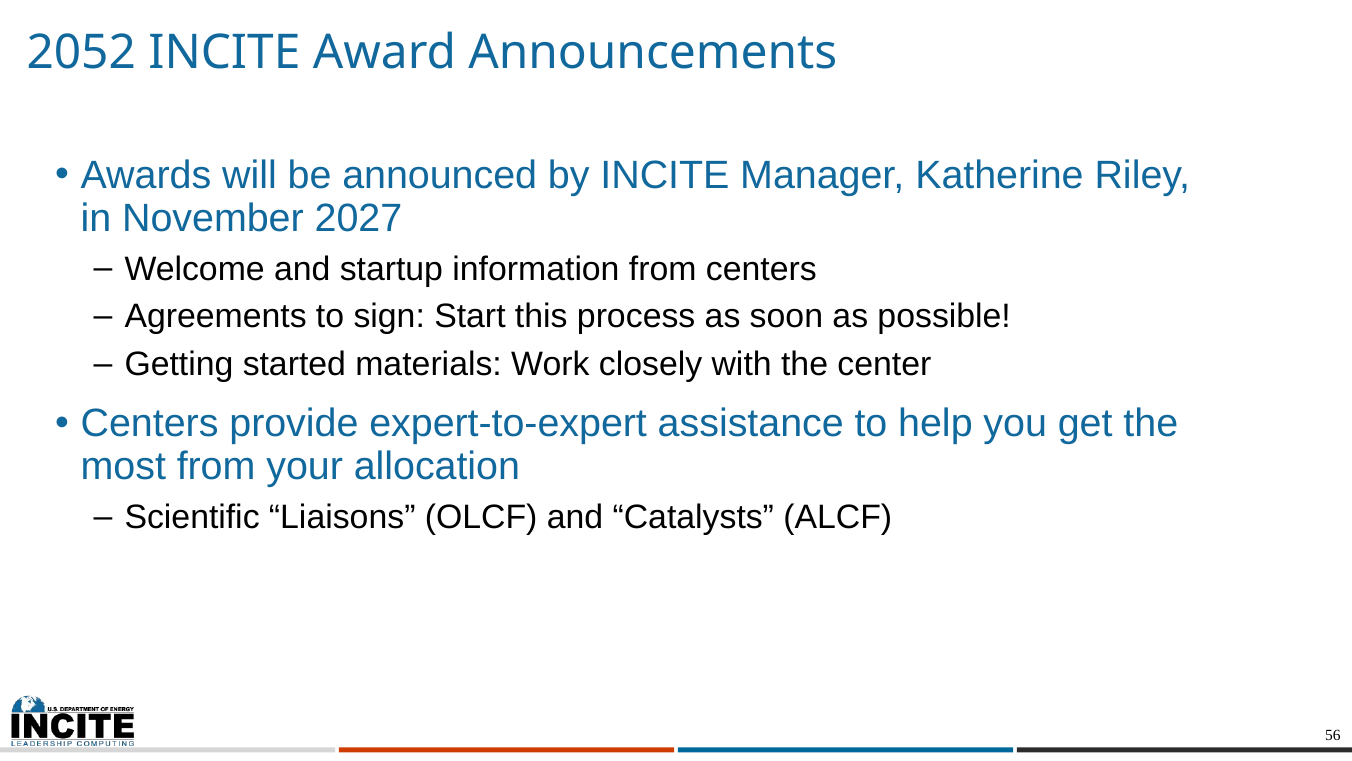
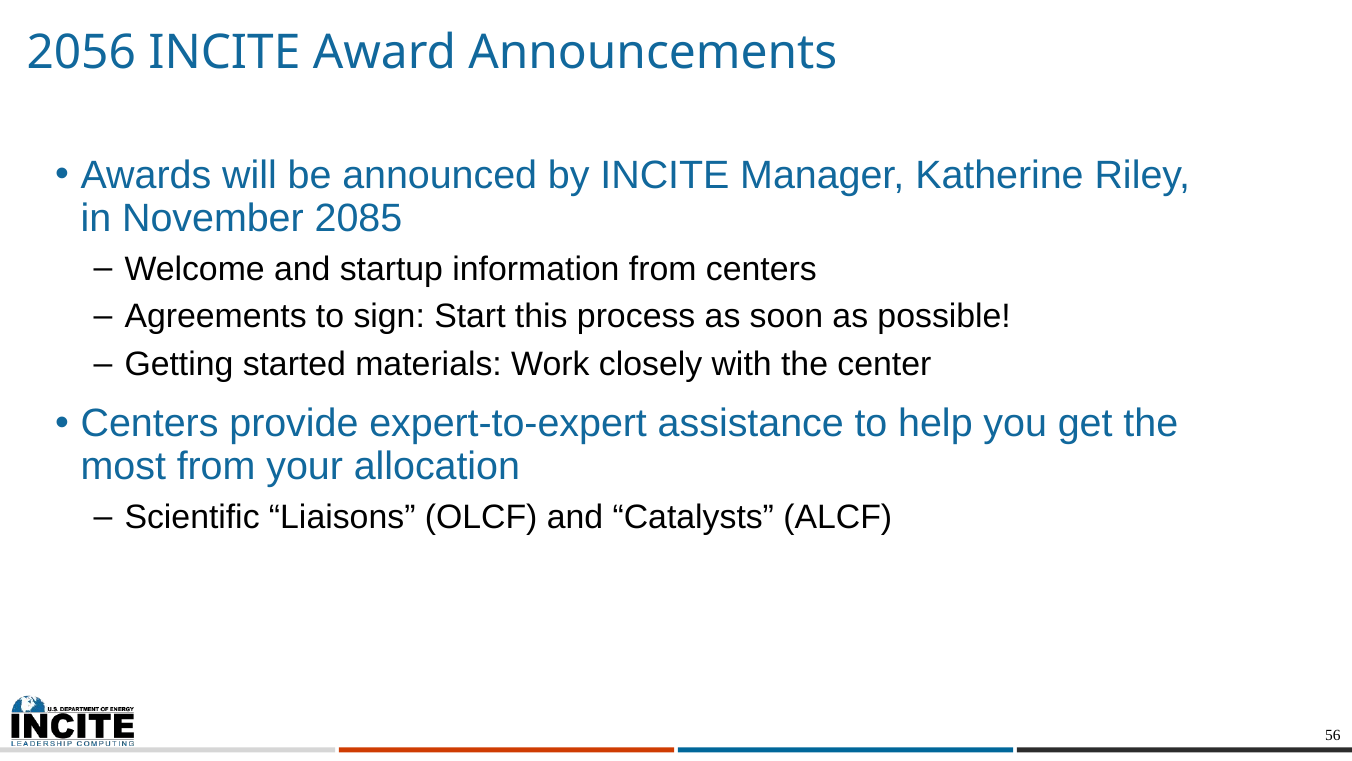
2052: 2052 -> 2056 (81, 53)
2027: 2027 -> 2085 (358, 218)
